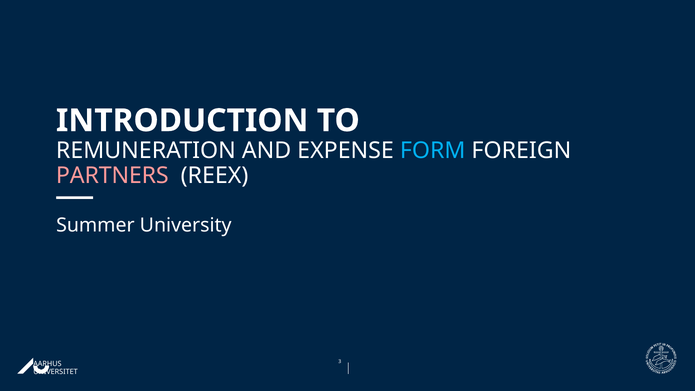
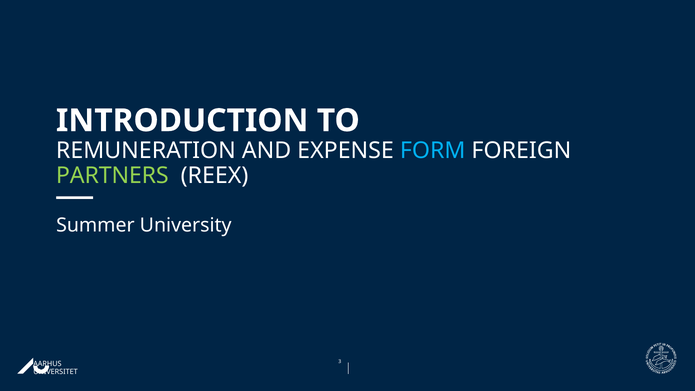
PARTNERS colour: pink -> light green (112, 175)
